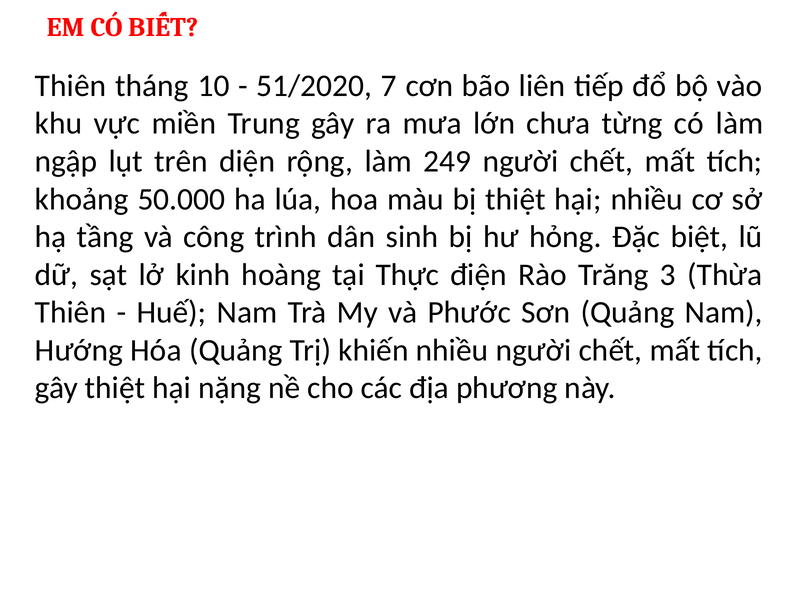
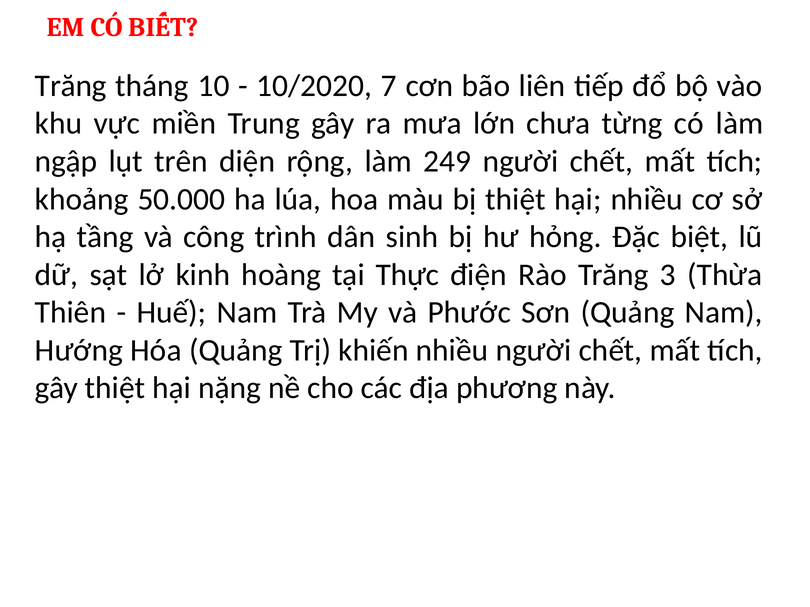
Thiên: Thiên -> Trăng (71, 86)
51/2020: 51/2020 -> 10/2020 (314, 86)
